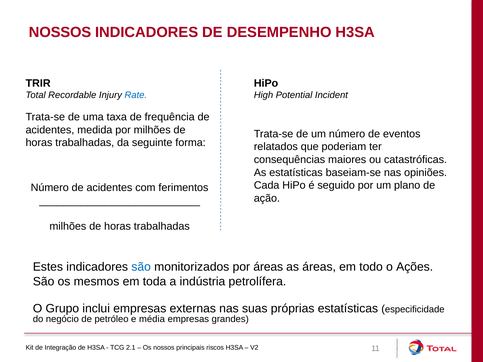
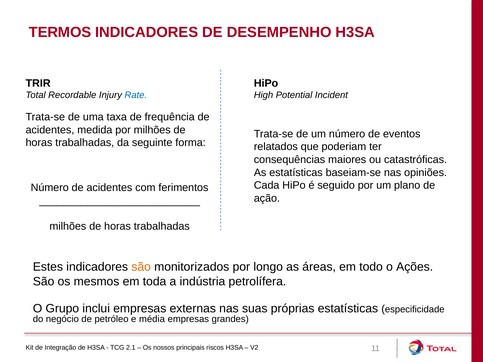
NOSSOS: NOSSOS -> TERMOS (60, 32)
são colour: blue -> orange (141, 267)
por áreas: áreas -> longo (268, 267)
